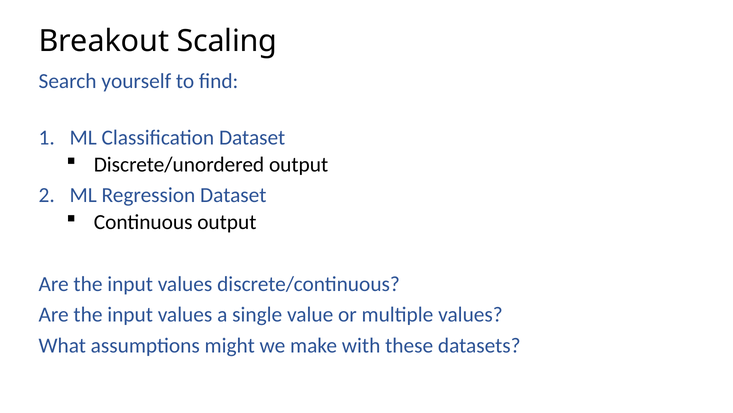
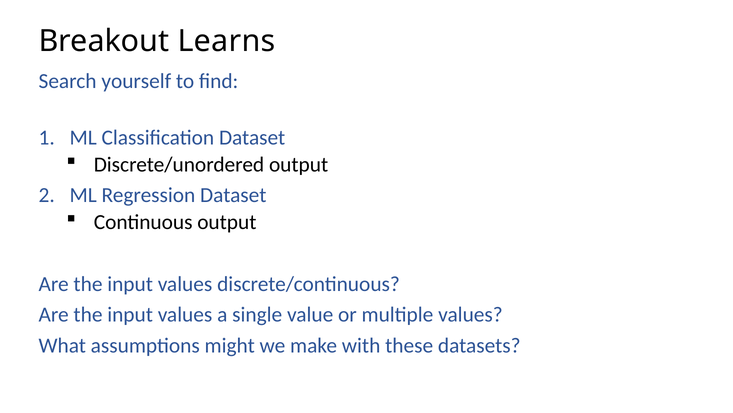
Scaling: Scaling -> Learns (227, 41)
